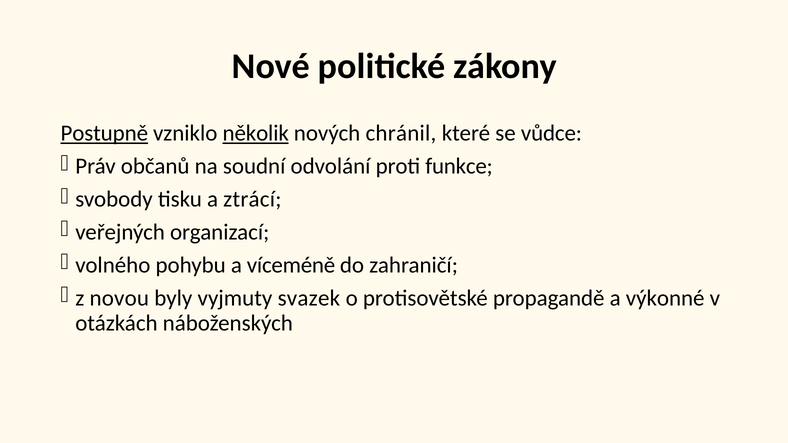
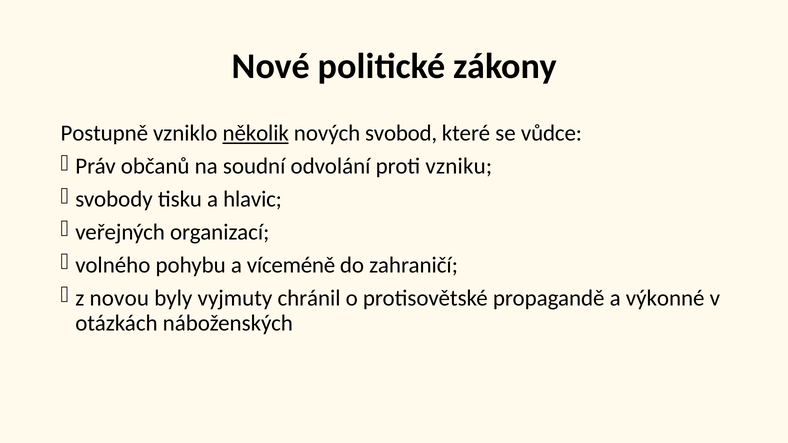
Postupně underline: present -> none (104, 133)
chránil: chránil -> svobod (401, 133)
funkce: funkce -> vzniku (459, 166)
ztrácí: ztrácí -> hlavic (253, 199)
svazek: svazek -> chránil (309, 298)
